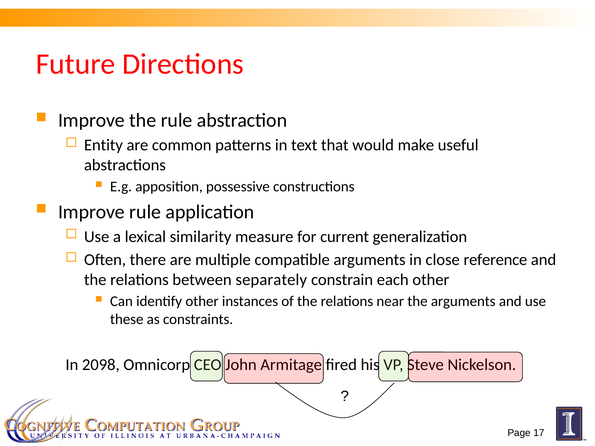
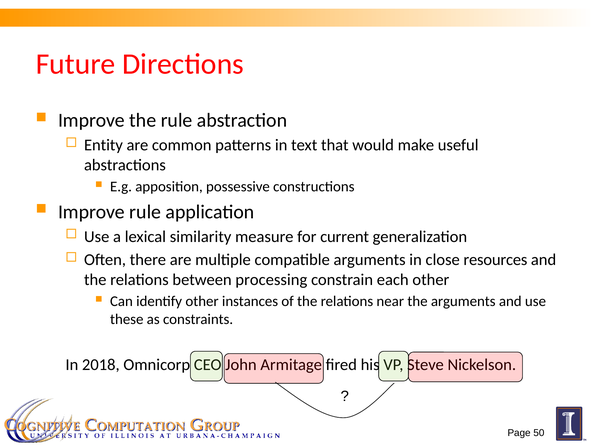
reference: reference -> resources (495, 260)
separately: separately -> processing (271, 280)
2098: 2098 -> 2018 (101, 365)
17: 17 -> 50 (539, 433)
